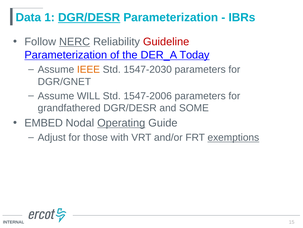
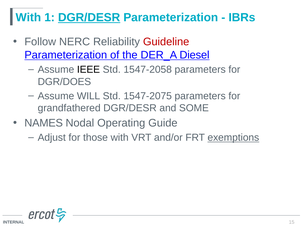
Data: Data -> With (28, 17)
NERC underline: present -> none (75, 42)
Today: Today -> Diesel (194, 55)
IEEE colour: orange -> black (88, 69)
1547-2030: 1547-2030 -> 1547-2058 (148, 69)
DGR/GNET: DGR/GNET -> DGR/DOES (64, 81)
1547-2006: 1547-2006 -> 1547-2075 (148, 96)
EMBED: EMBED -> NAMES (44, 123)
Operating underline: present -> none (121, 123)
